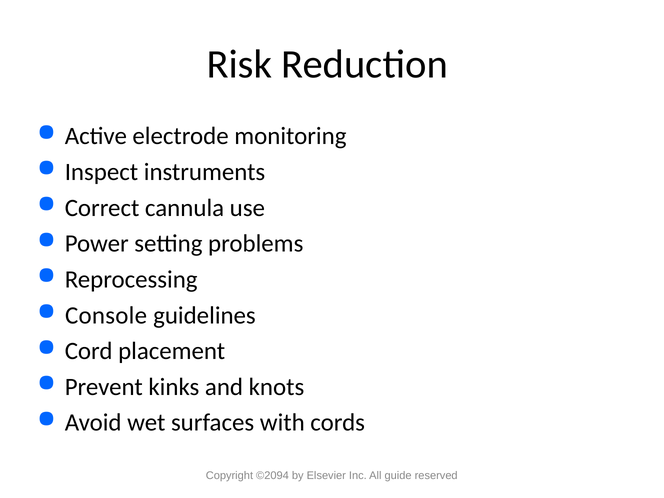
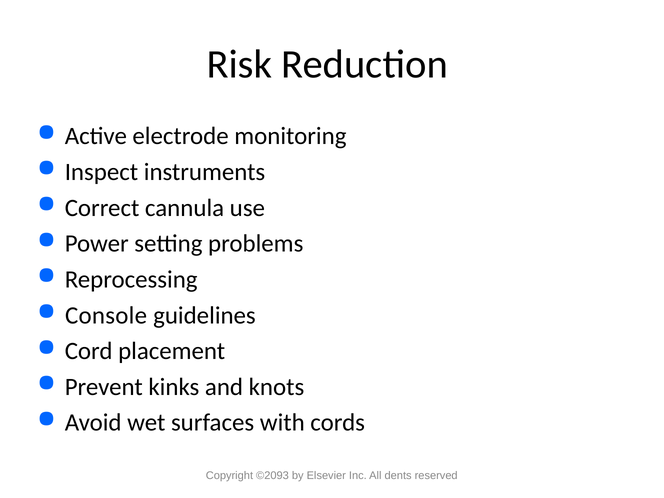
©2094: ©2094 -> ©2093 (272, 476)
guide: guide -> dents (398, 476)
